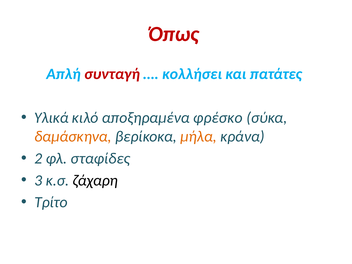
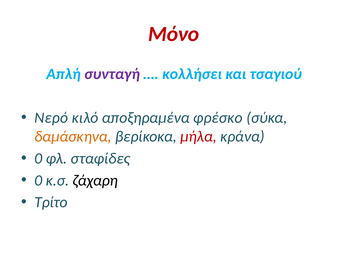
Όπως: Όπως -> Μόνο (174, 34)
συνταγή colour: red -> purple (112, 74)
πατάτες: πατάτες -> τσαγιού (276, 74)
Υλικά: Υλικά -> Νερό (51, 118)
μήλα colour: orange -> red (199, 136)
2: 2 -> 0 (38, 158)
3: 3 -> 0 (38, 180)
